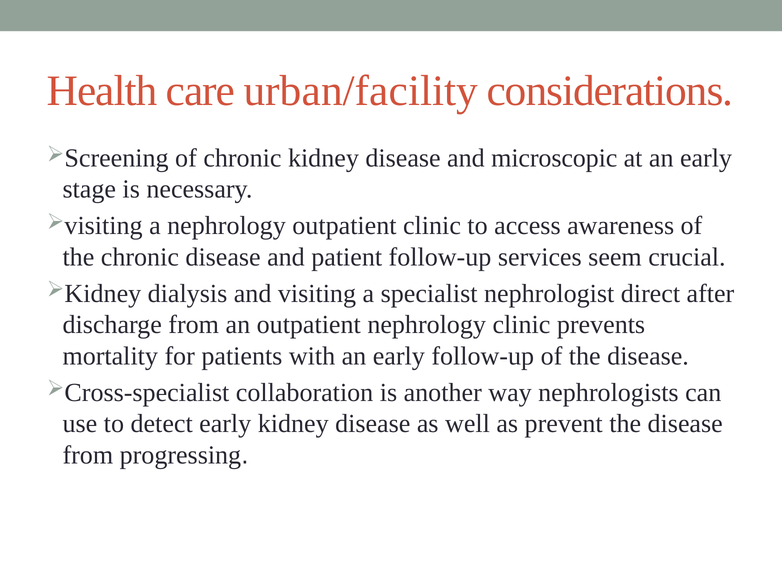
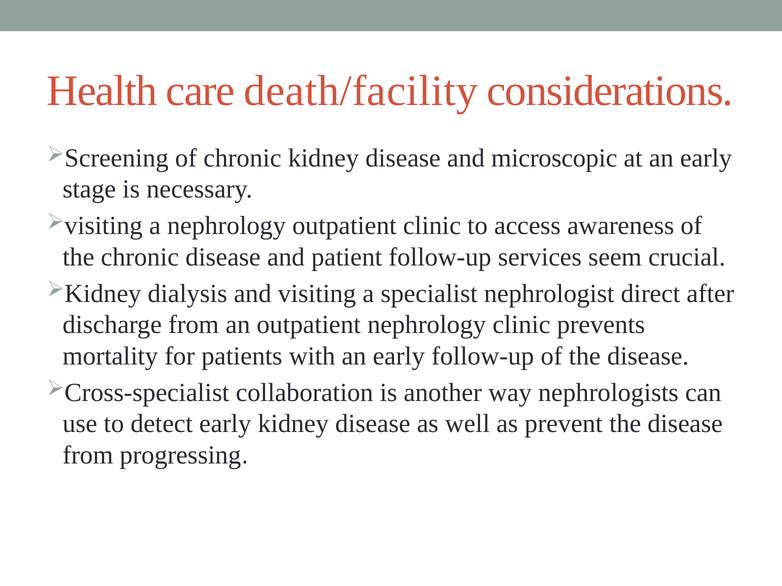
urban/facility: urban/facility -> death/facility (361, 91)
